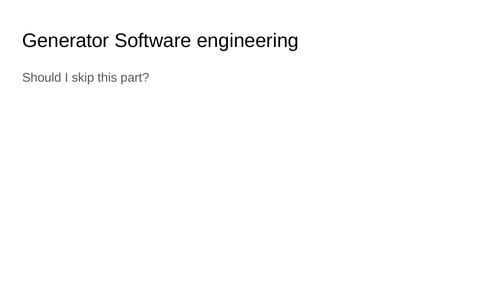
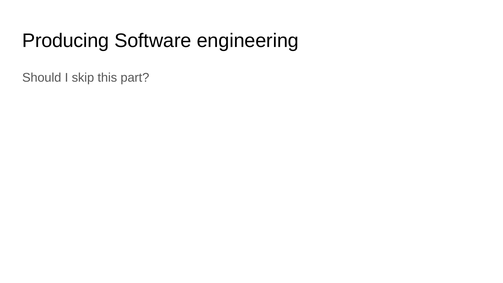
Generator: Generator -> Producing (66, 41)
